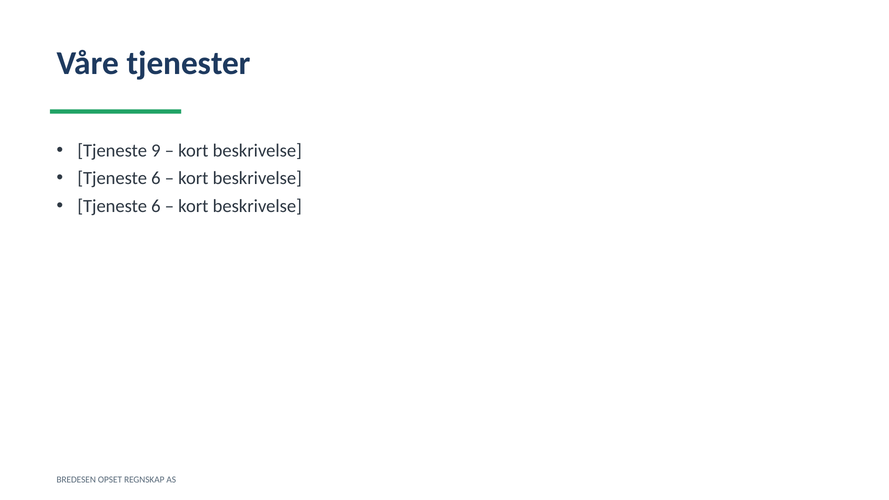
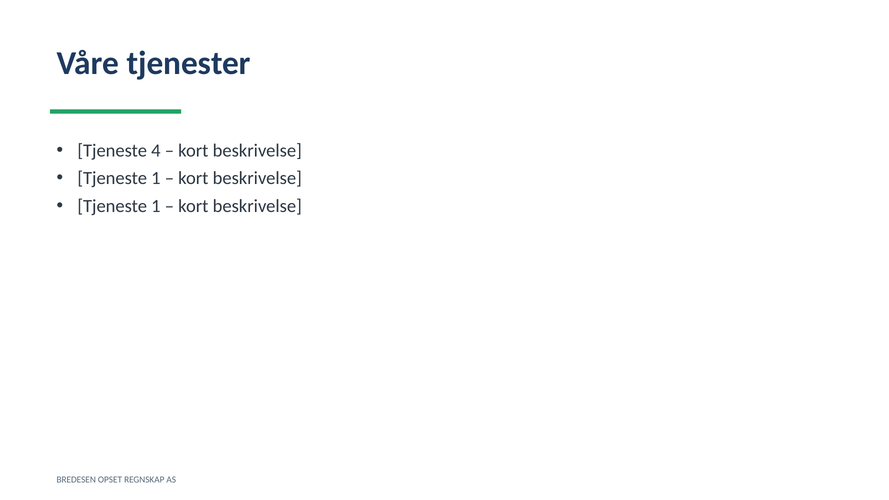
9: 9 -> 4 (156, 151)
6: 6 -> 1 (156, 178)
6: 6 -> 1 (156, 206)
